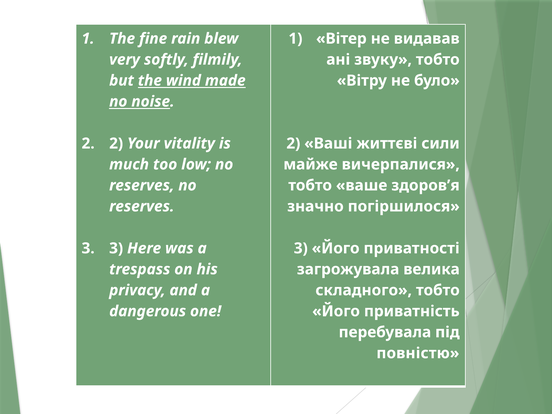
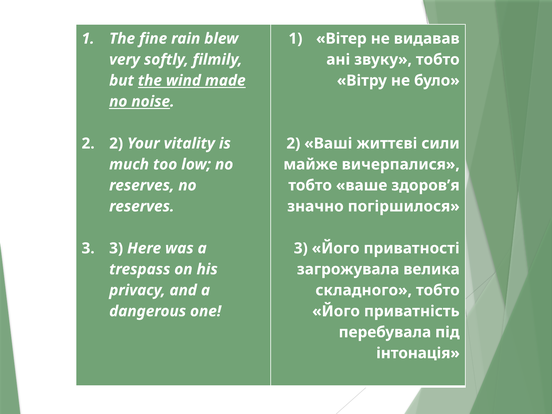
повністю: повністю -> інтонація (418, 353)
